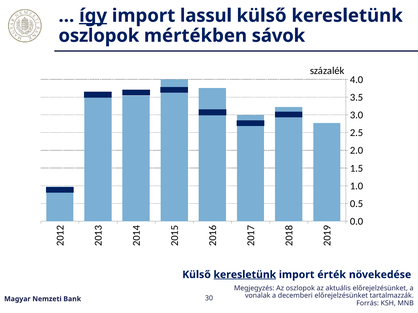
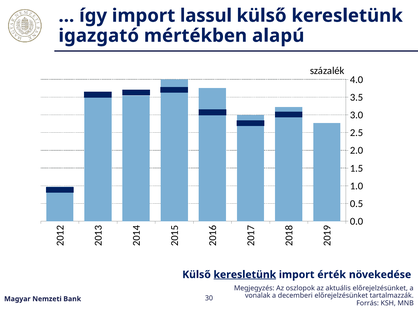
így underline: present -> none (93, 16)
oszlopok: oszlopok -> igazgató (99, 36)
sávok: sávok -> alapú (278, 36)
